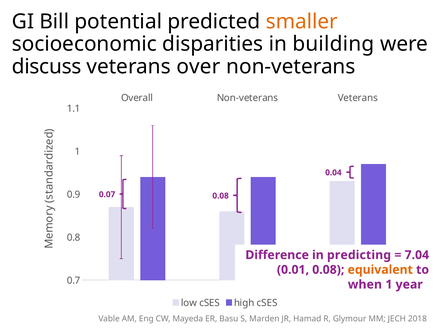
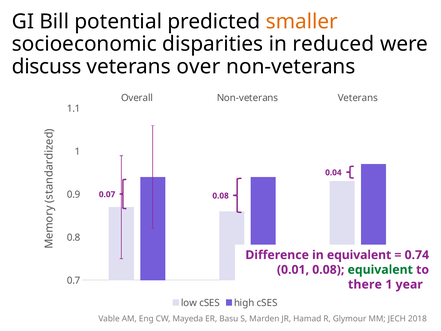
building: building -> reduced (333, 44)
in predicting: predicting -> equivalent (359, 255)
7.04: 7.04 -> 0.74 (417, 255)
equivalent colour: orange -> green (380, 270)
when: when -> there (365, 284)
